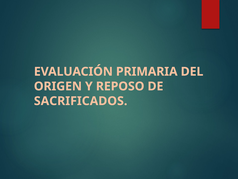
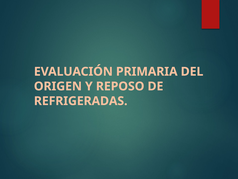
SACRIFICADOS: SACRIFICADOS -> REFRIGERADAS (81, 101)
